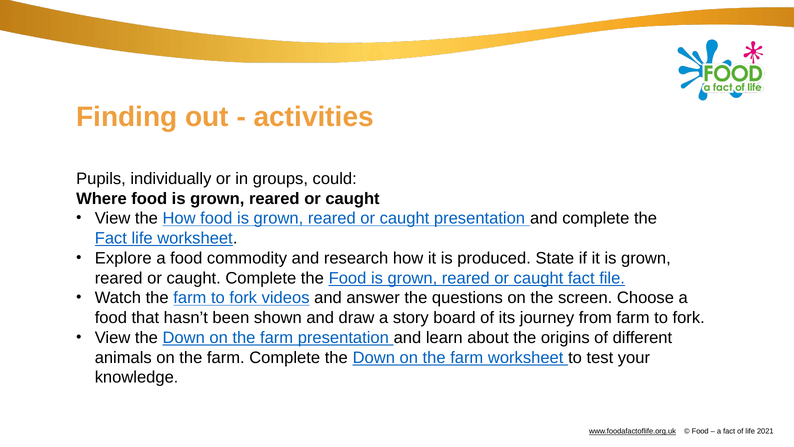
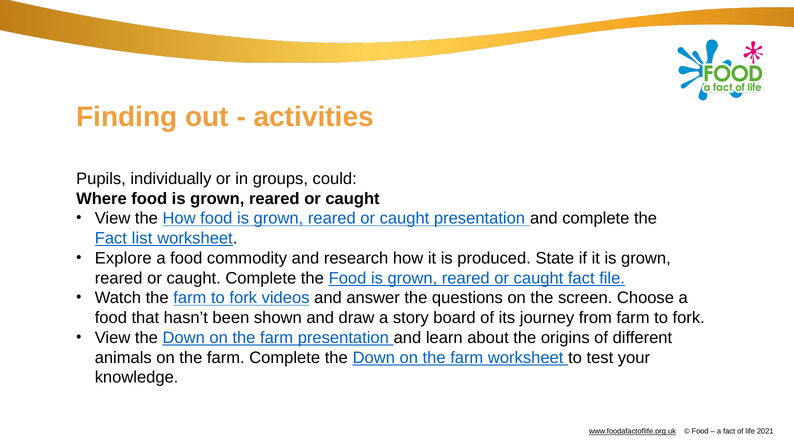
Fact life: life -> list (142, 238)
